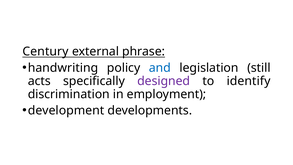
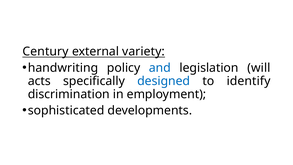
phrase: phrase -> variety (143, 51)
still: still -> will (259, 68)
designed colour: purple -> blue (164, 81)
development: development -> sophisticated (66, 110)
